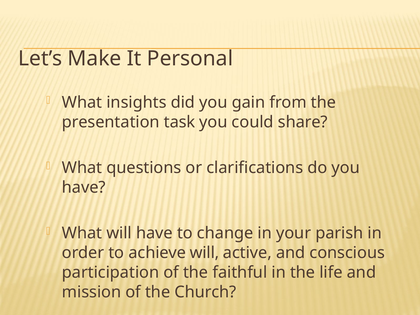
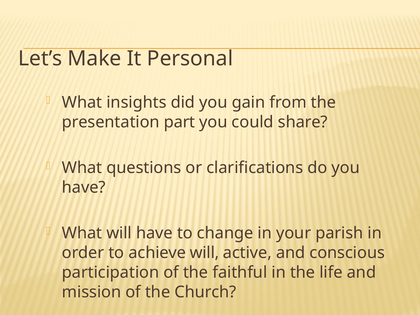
task: task -> part (180, 122)
